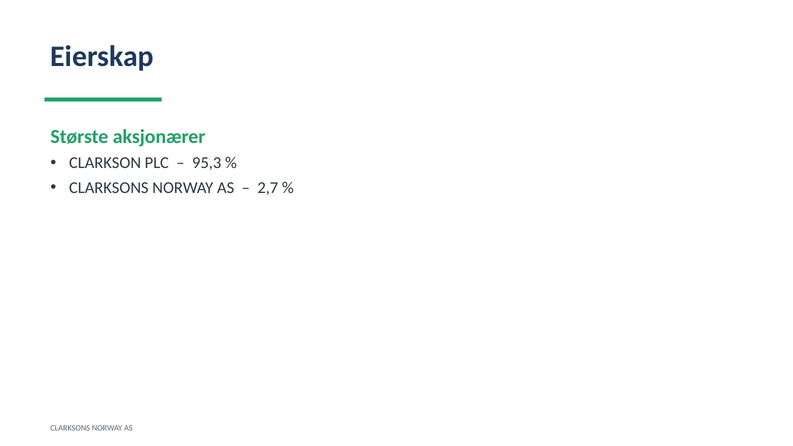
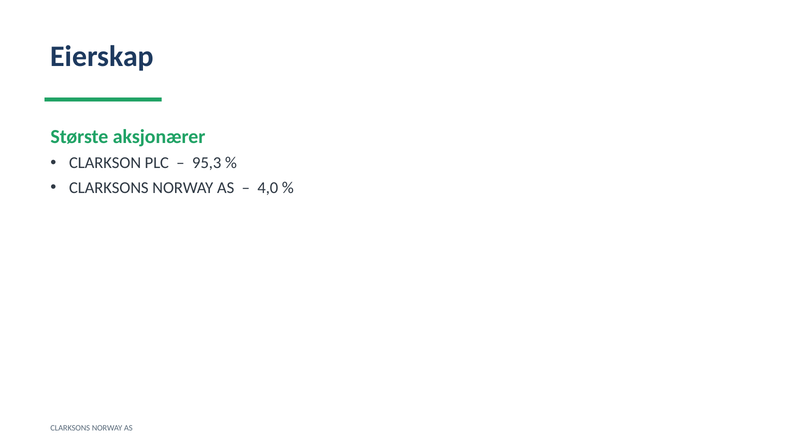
2,7: 2,7 -> 4,0 (268, 188)
